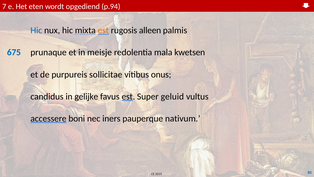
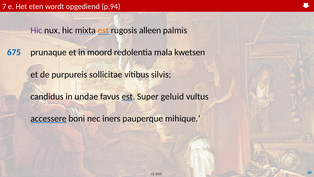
Hic colour: blue -> purple (36, 30)
meisje: meisje -> moord (100, 52)
onus: onus -> silvis (161, 74)
gelijke: gelijke -> undae (86, 96)
nativum: nativum -> mihique (183, 118)
